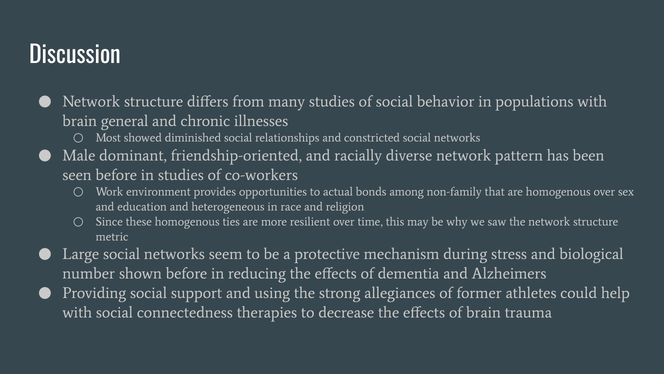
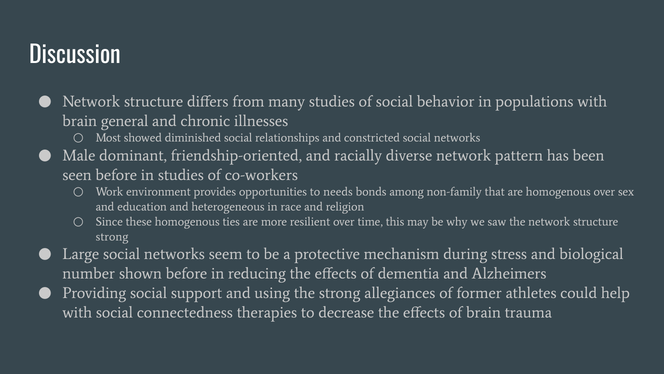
actual: actual -> needs (338, 192)
metric: metric -> strong (112, 236)
